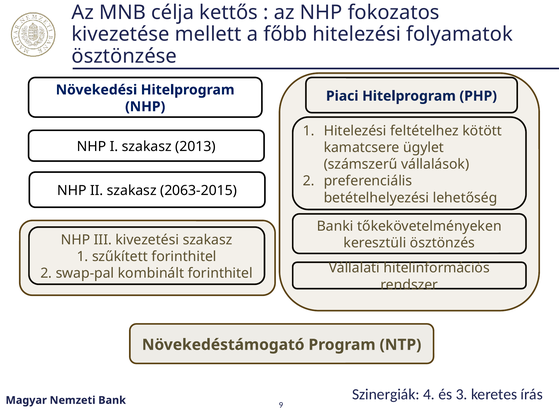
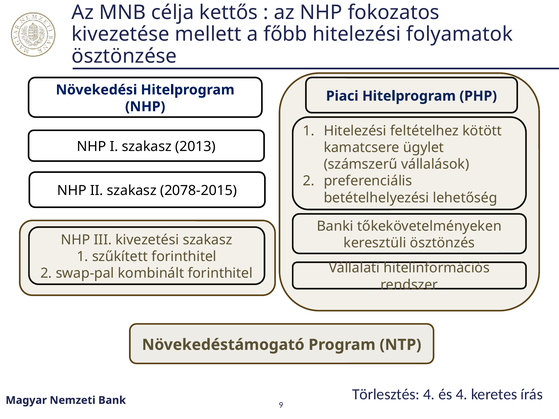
2063-2015: 2063-2015 -> 2078-2015 (199, 191)
Szinergiák: Szinergiák -> Törlesztés (386, 394)
és 3: 3 -> 4 (462, 394)
